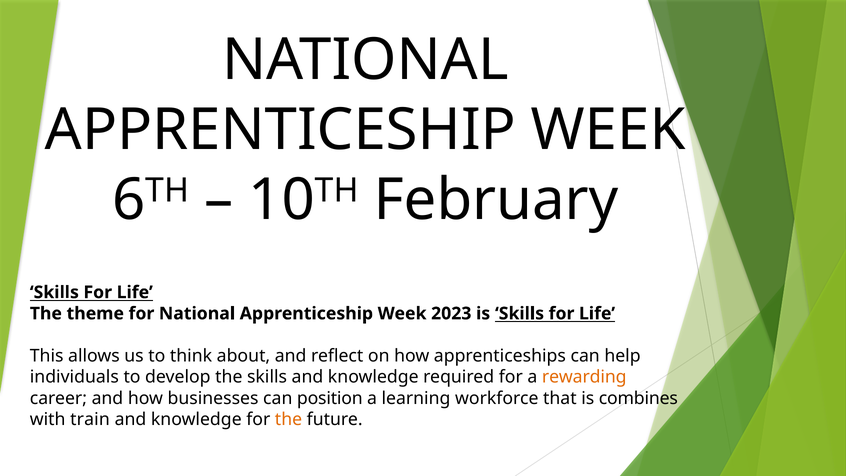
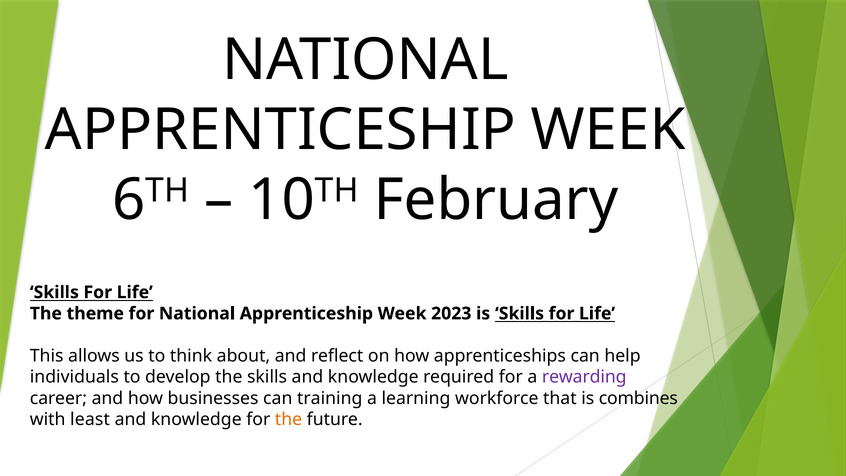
rewarding colour: orange -> purple (584, 377)
position: position -> training (330, 398)
train: train -> least (90, 419)
